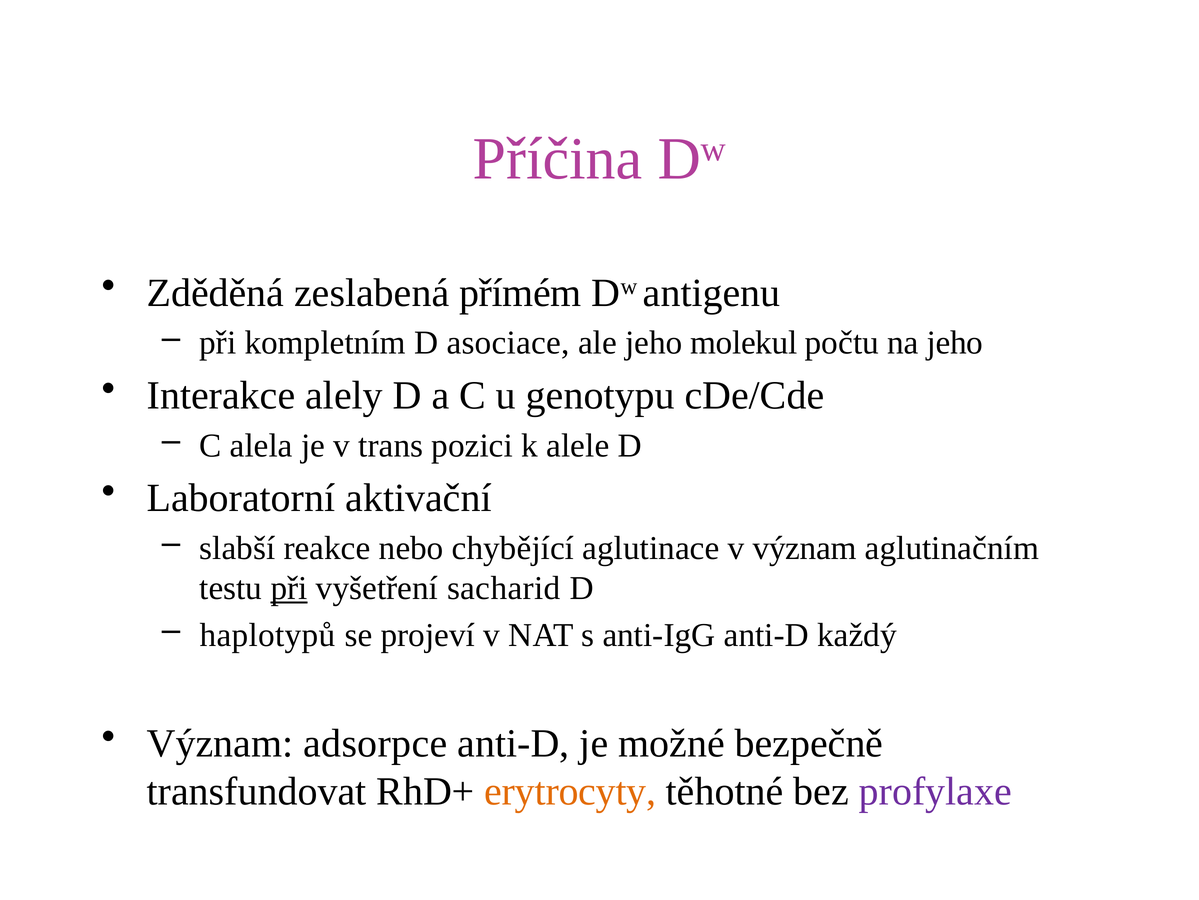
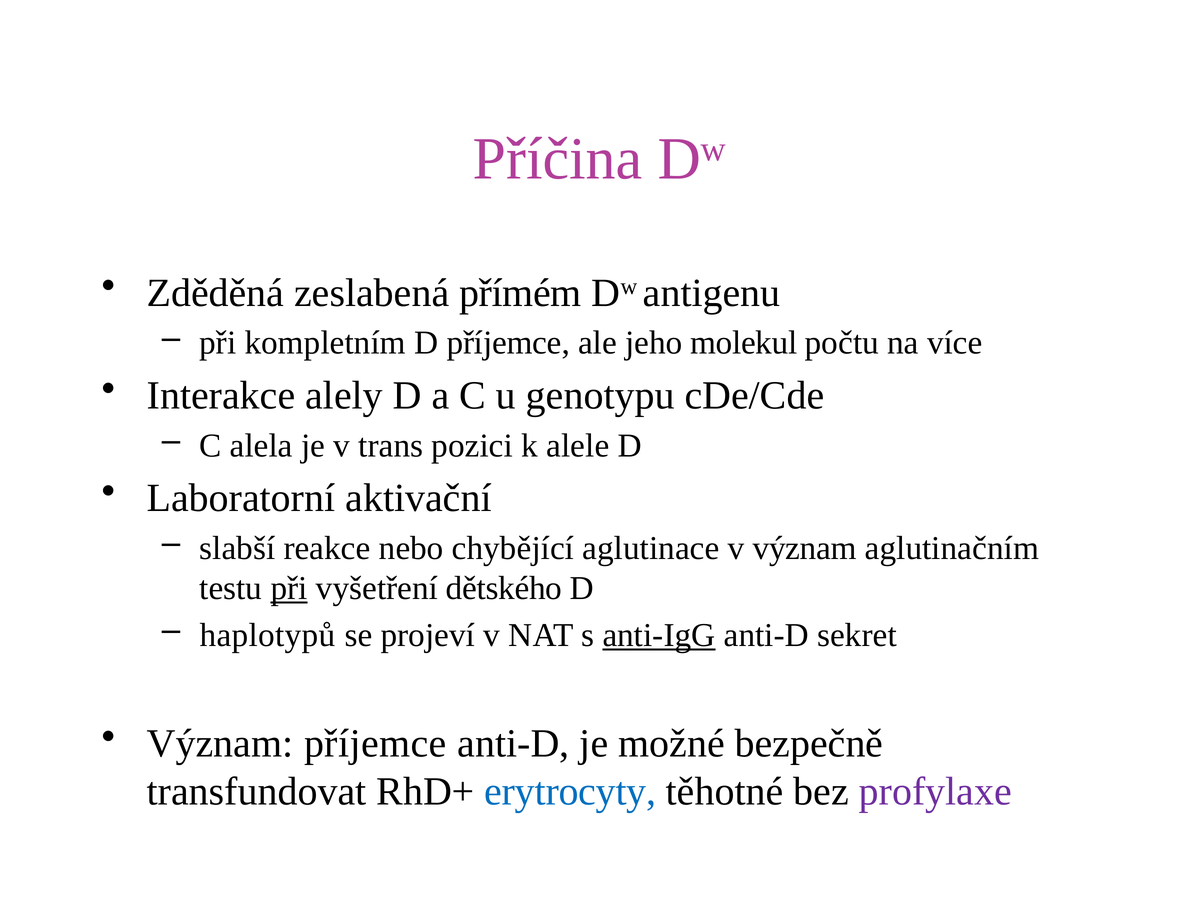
D asociace: asociace -> příjemce (508, 343)
na jeho: jeho -> více (955, 343)
sacharid: sacharid -> dětského (504, 588)
anti-IgG underline: none -> present (659, 634)
každý: každý -> sekret (857, 634)
Význam adsorpce: adsorpce -> příjemce (375, 743)
erytrocyty colour: orange -> blue (570, 791)
